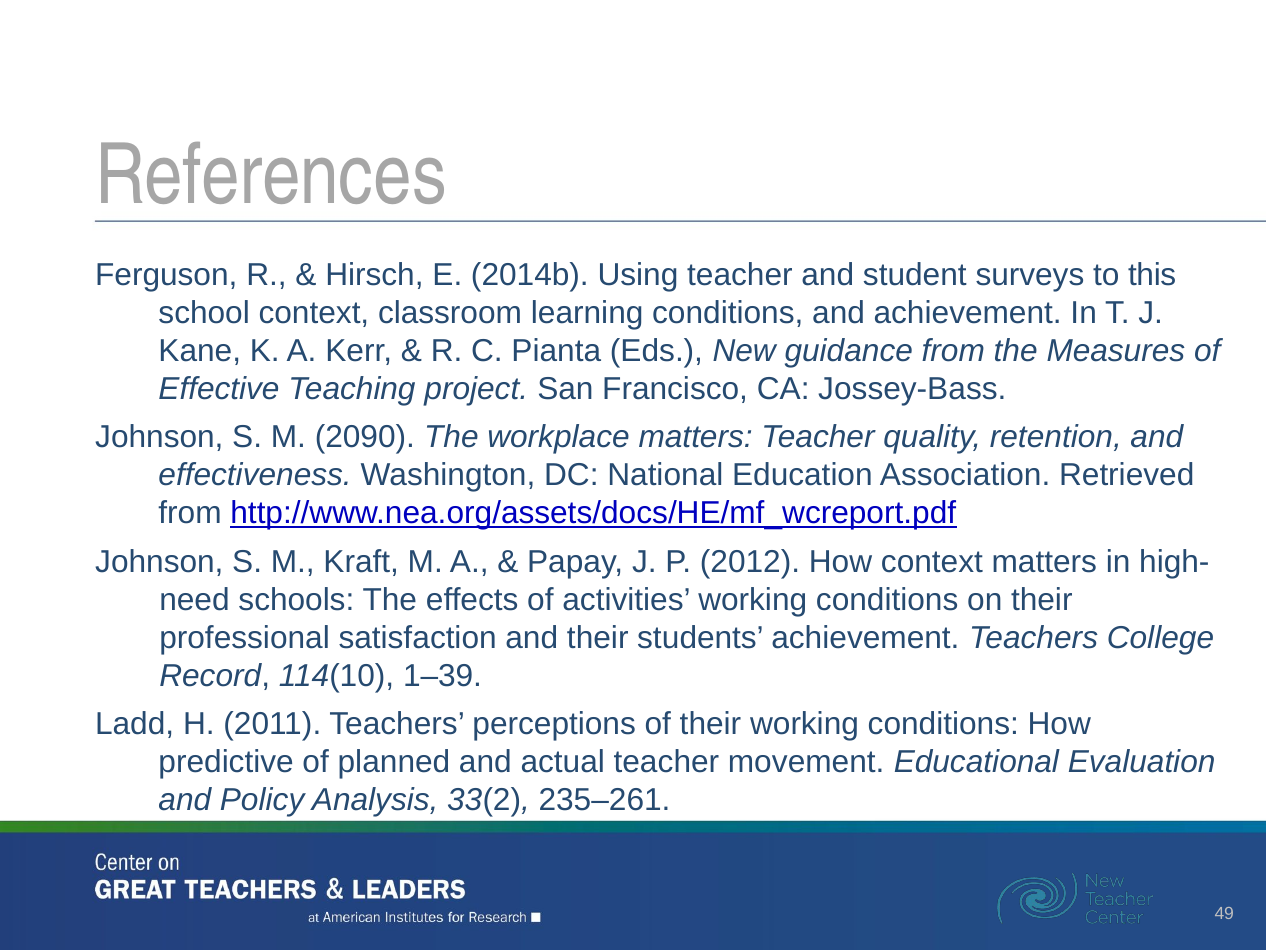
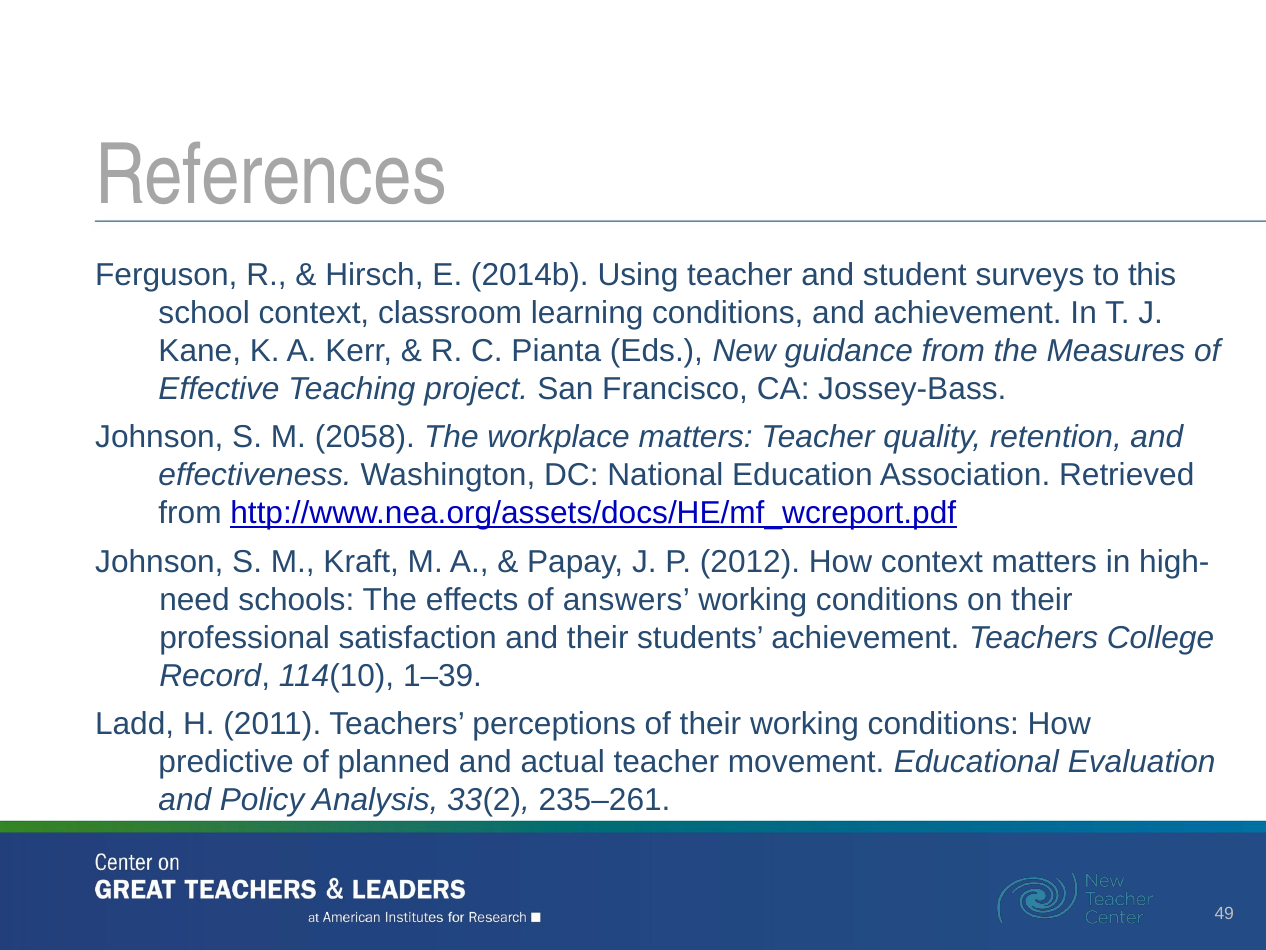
2090: 2090 -> 2058 (365, 437)
activities: activities -> answers (626, 599)
